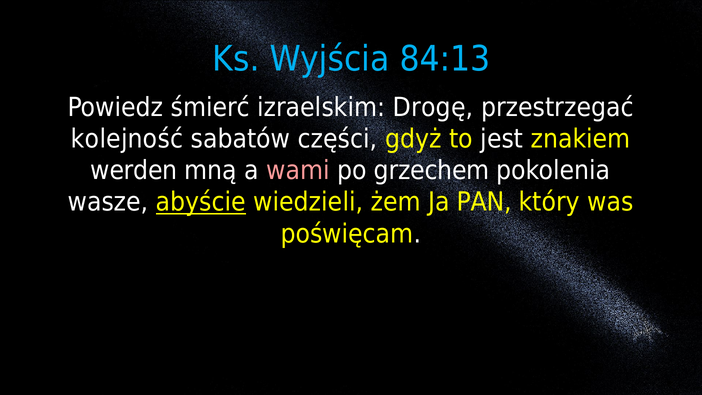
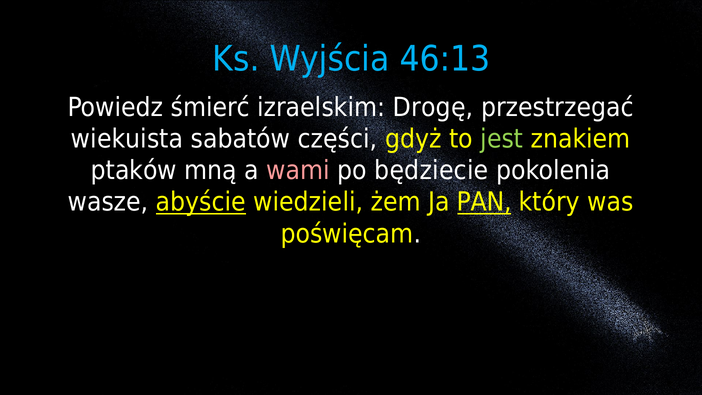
84:13: 84:13 -> 46:13 (445, 59)
kolejność: kolejność -> wiekuista (127, 139)
jest colour: white -> light green (502, 139)
werden: werden -> ptaków (134, 171)
grzechem: grzechem -> będziecie (431, 171)
PAN underline: none -> present (484, 202)
